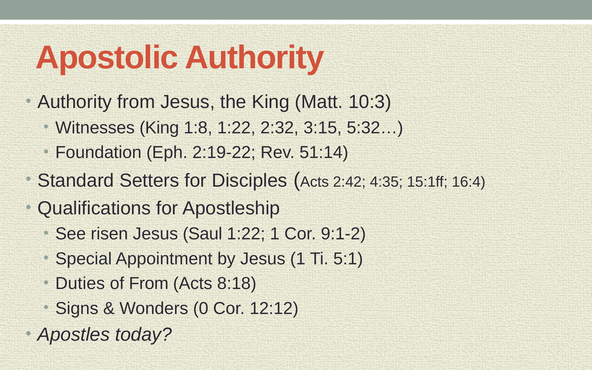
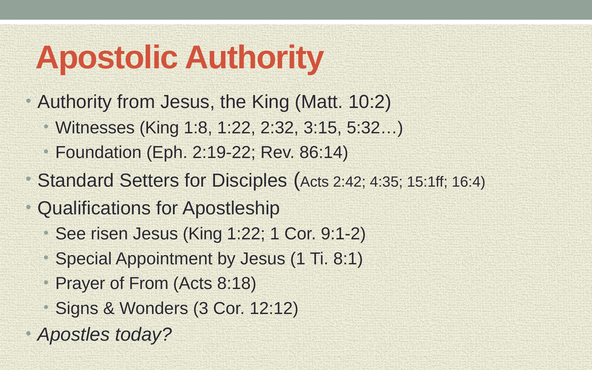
10:3: 10:3 -> 10:2 (370, 102)
51:14: 51:14 -> 86:14 (324, 152)
Jesus Saul: Saul -> King (202, 234)
5:1: 5:1 -> 8:1 (348, 259)
Duties: Duties -> Prayer (80, 283)
0: 0 -> 3 (201, 308)
